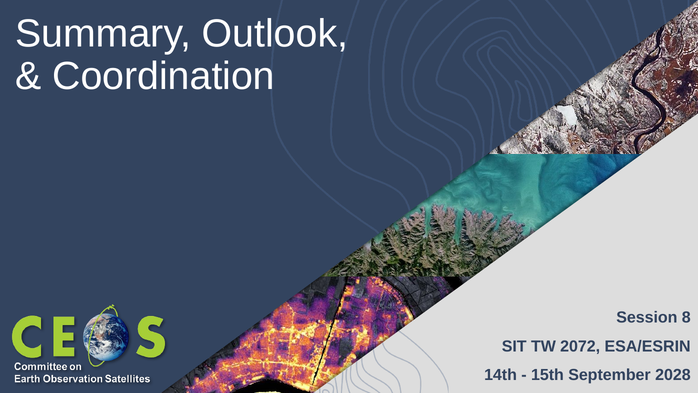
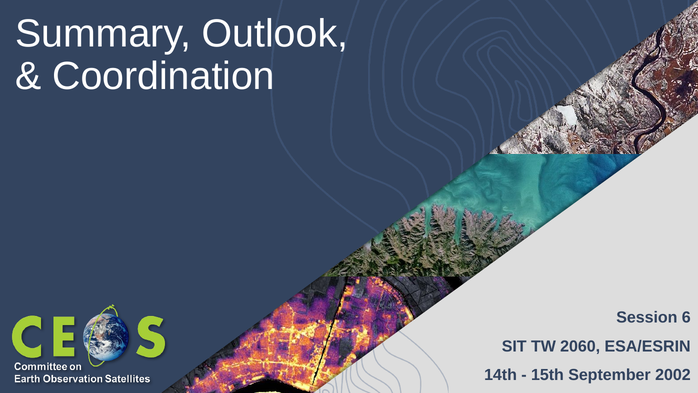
8: 8 -> 6 (686, 317)
2072: 2072 -> 2060 (580, 346)
2028: 2028 -> 2002 (673, 375)
